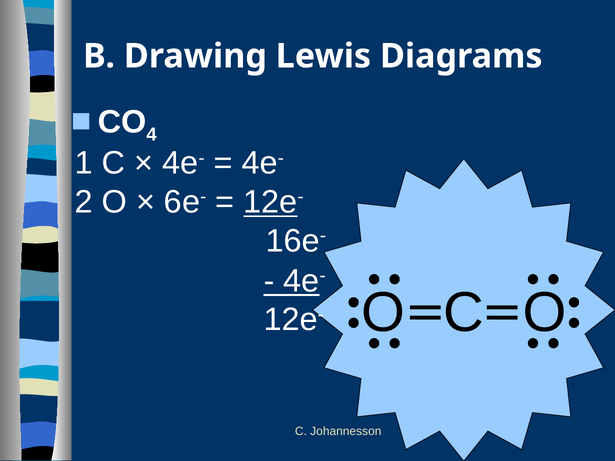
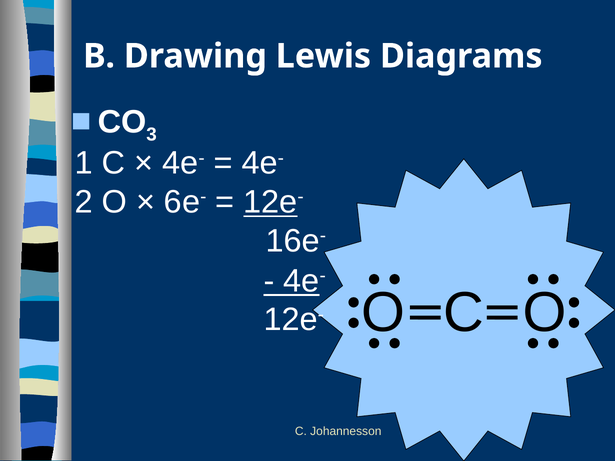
4: 4 -> 3 (152, 135)
